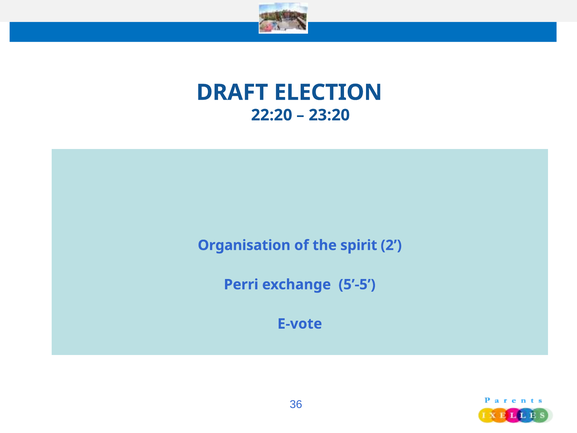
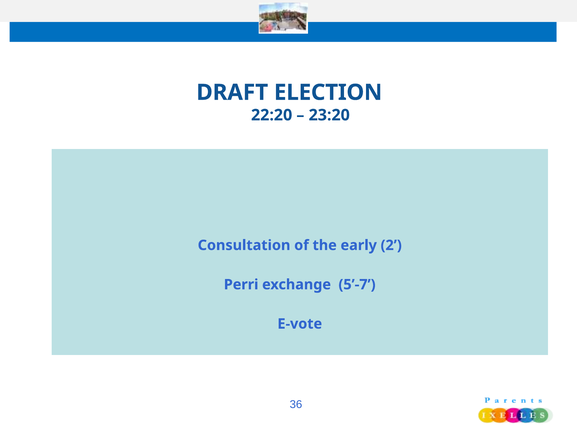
Organisation: Organisation -> Consultation (244, 245)
spirit: spirit -> early (359, 245)
5’-5: 5’-5 -> 5’-7 (357, 284)
